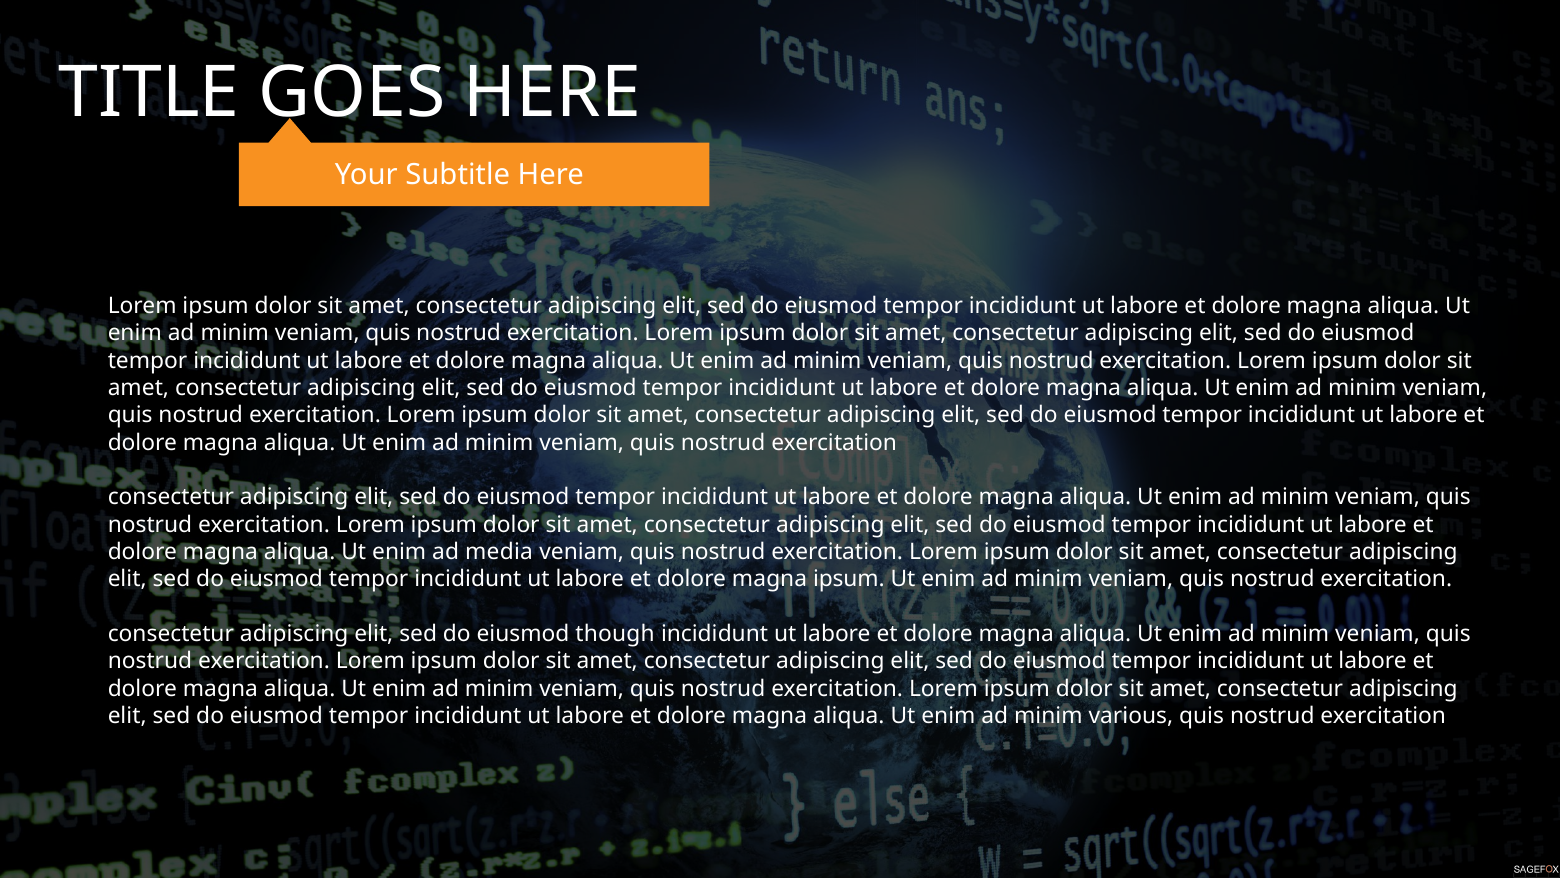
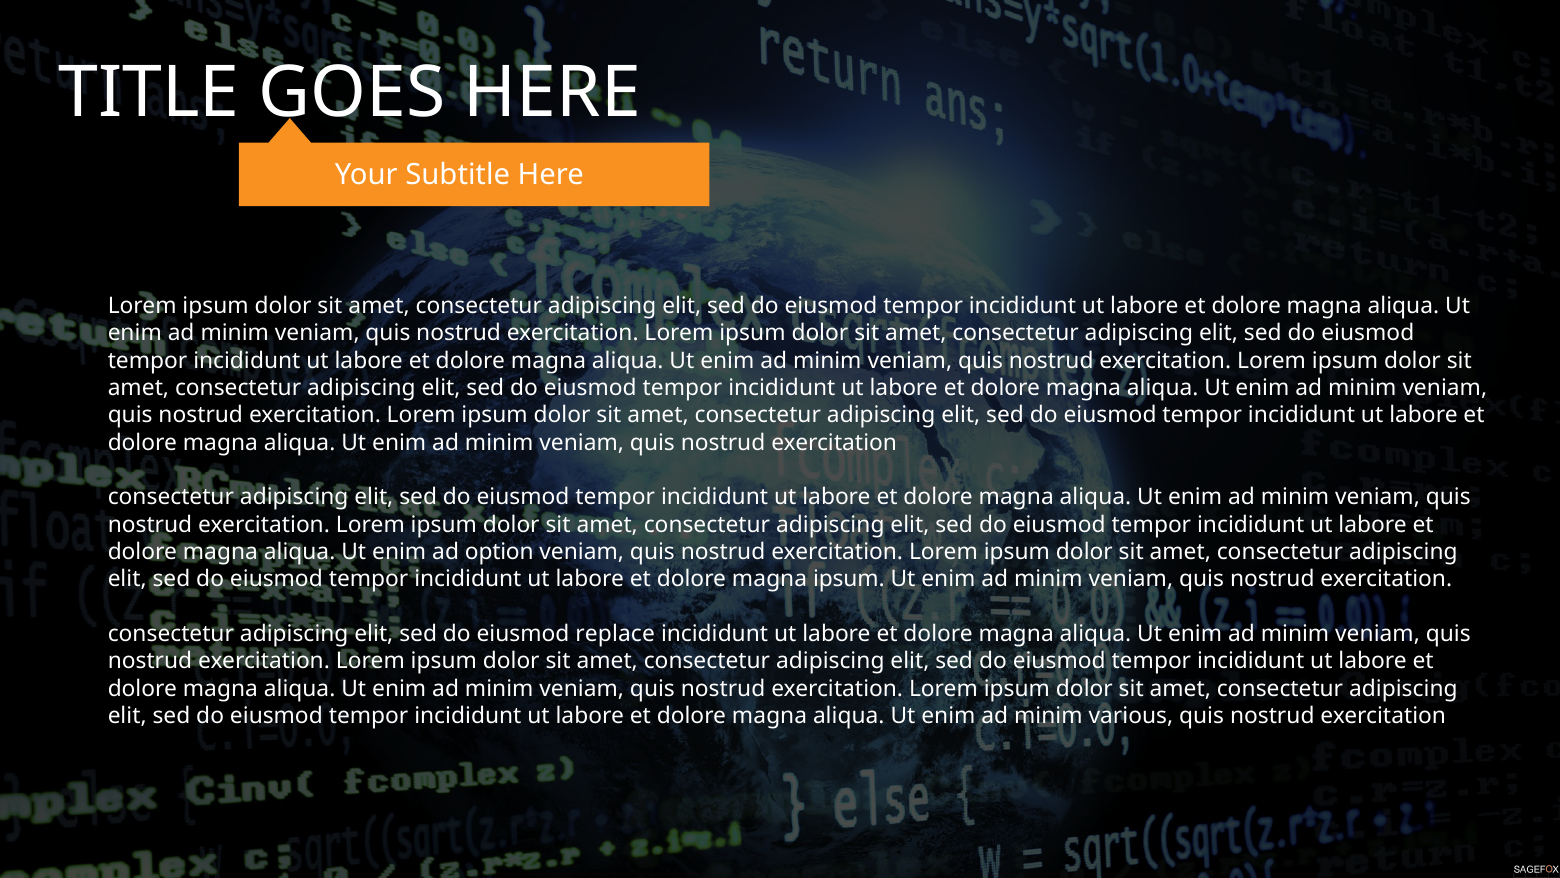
media: media -> option (499, 552)
though: though -> replace (615, 634)
